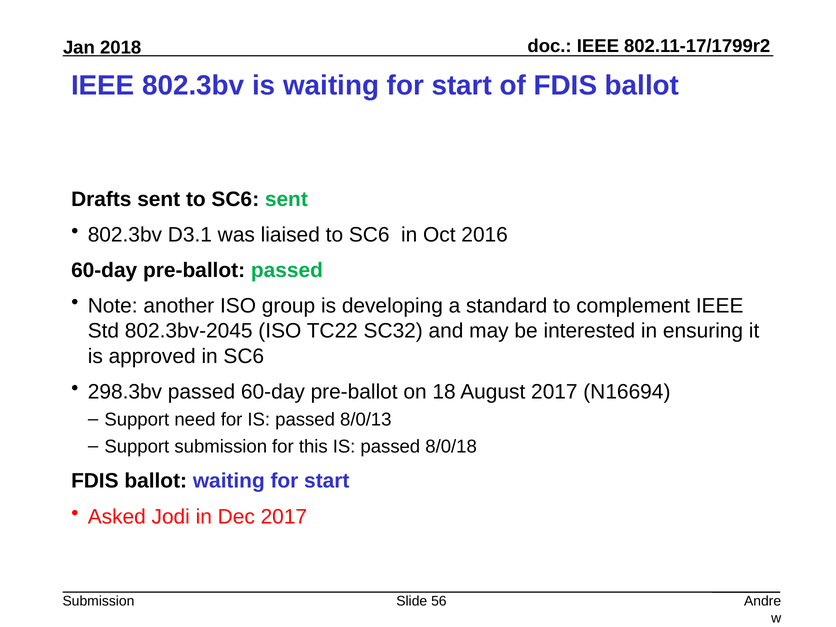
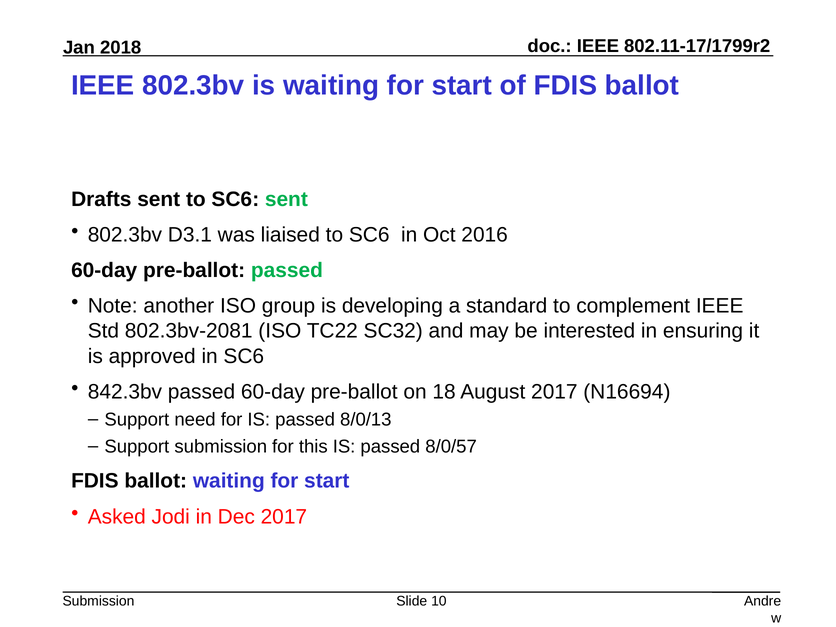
802.3bv-2045: 802.3bv-2045 -> 802.3bv-2081 (189, 331)
298.3bv: 298.3bv -> 842.3bv (125, 392)
8/0/18: 8/0/18 -> 8/0/57 (451, 447)
56: 56 -> 10 (439, 601)
